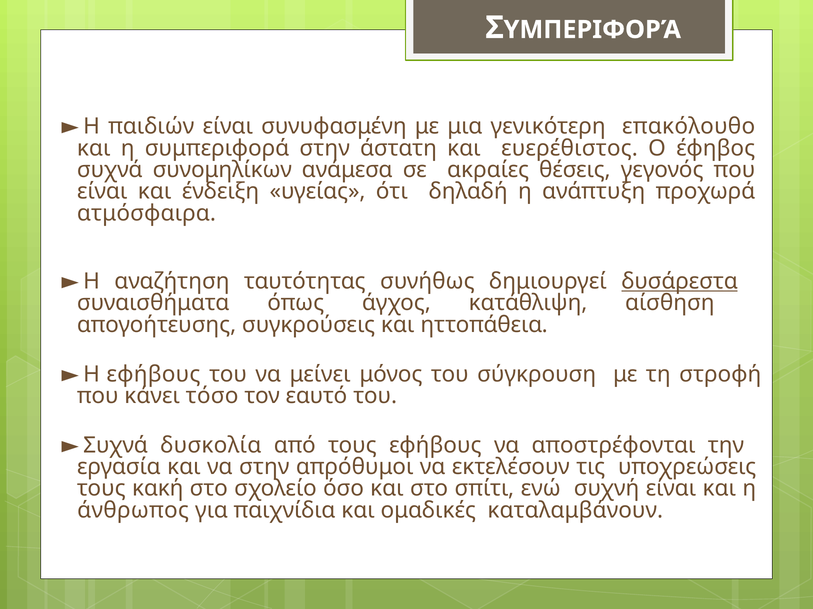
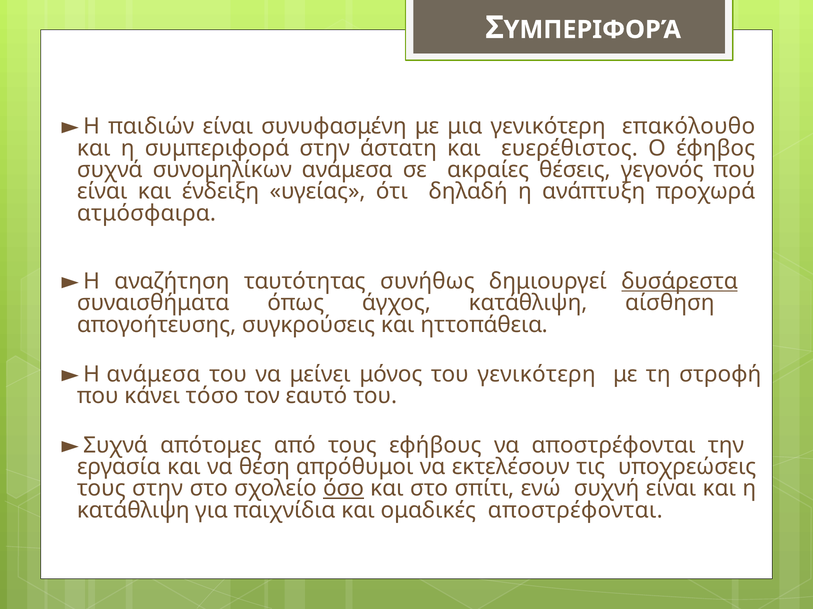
Η εφήβους: εφήβους -> ανάμεσα (153, 375)
του σύγκρουση: σύγκρουση -> γενικότερη (537, 375)
δυσκολία: δυσκολία -> απότομες (211, 446)
να στην: στην -> θέση (264, 467)
τους κακή: κακή -> στην (158, 489)
όσο underline: none -> present (344, 489)
άνθρωπος: άνθρωπος -> κατάθλιψη (133, 511)
ομαδικές καταλαμβάνουν: καταλαμβάνουν -> αποστρέφονται (575, 511)
